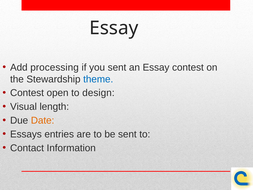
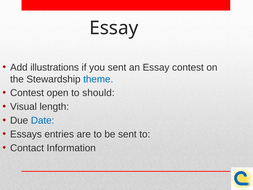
processing: processing -> illustrations (55, 67)
design: design -> should (98, 93)
Date colour: orange -> blue (43, 120)
